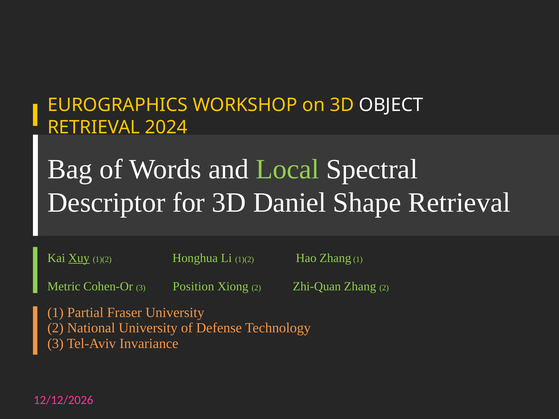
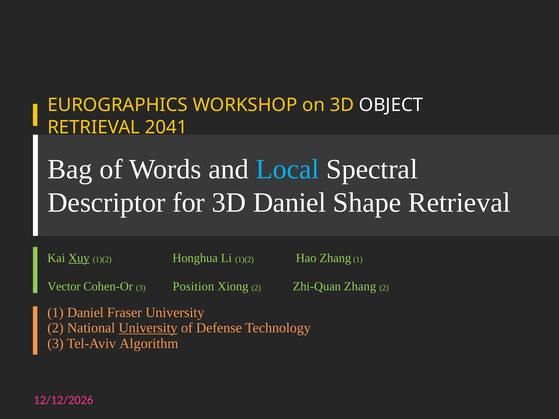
2024: 2024 -> 2041 (166, 127)
Local colour: light green -> light blue (288, 169)
Metric: Metric -> Vector (64, 287)
1 Partial: Partial -> Daniel (85, 313)
University underline: none -> present (148, 328)
Invariance: Invariance -> Algorithm (149, 344)
